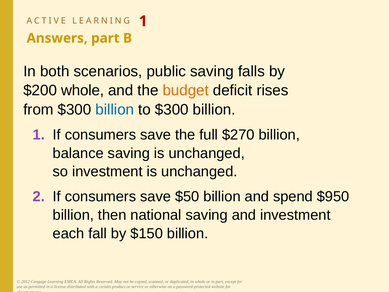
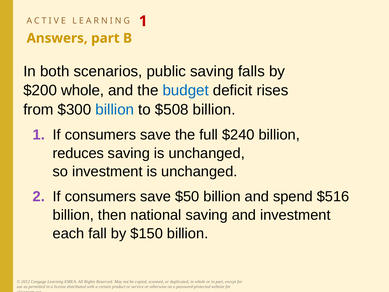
budget colour: orange -> blue (186, 90)
to $300: $300 -> $508 (172, 109)
$270: $270 -> $240 (238, 135)
balance: balance -> reduces (78, 153)
$950: $950 -> $516 (333, 196)
